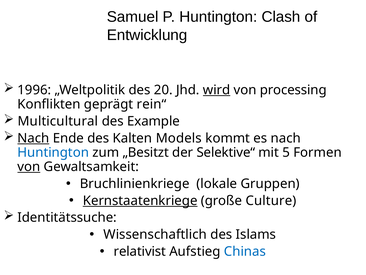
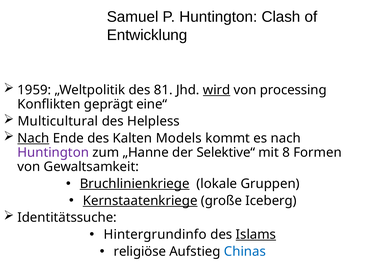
1996: 1996 -> 1959 (34, 90)
20: 20 -> 81 (163, 90)
rein“: rein“ -> eine“ (152, 104)
Example: Example -> Helpless (153, 121)
Huntington colour: blue -> purple (53, 152)
„Besitzt: „Besitzt -> „Hanne (146, 152)
5: 5 -> 8 (286, 152)
von underline: present -> none (29, 166)
Bruchlinienkriege underline: none -> present (135, 183)
Culture: Culture -> Iceberg (271, 200)
Wissenschaftlich: Wissenschaftlich -> Hintergrundinfo (155, 234)
Islams underline: none -> present (256, 234)
relativist: relativist -> religiöse (140, 251)
